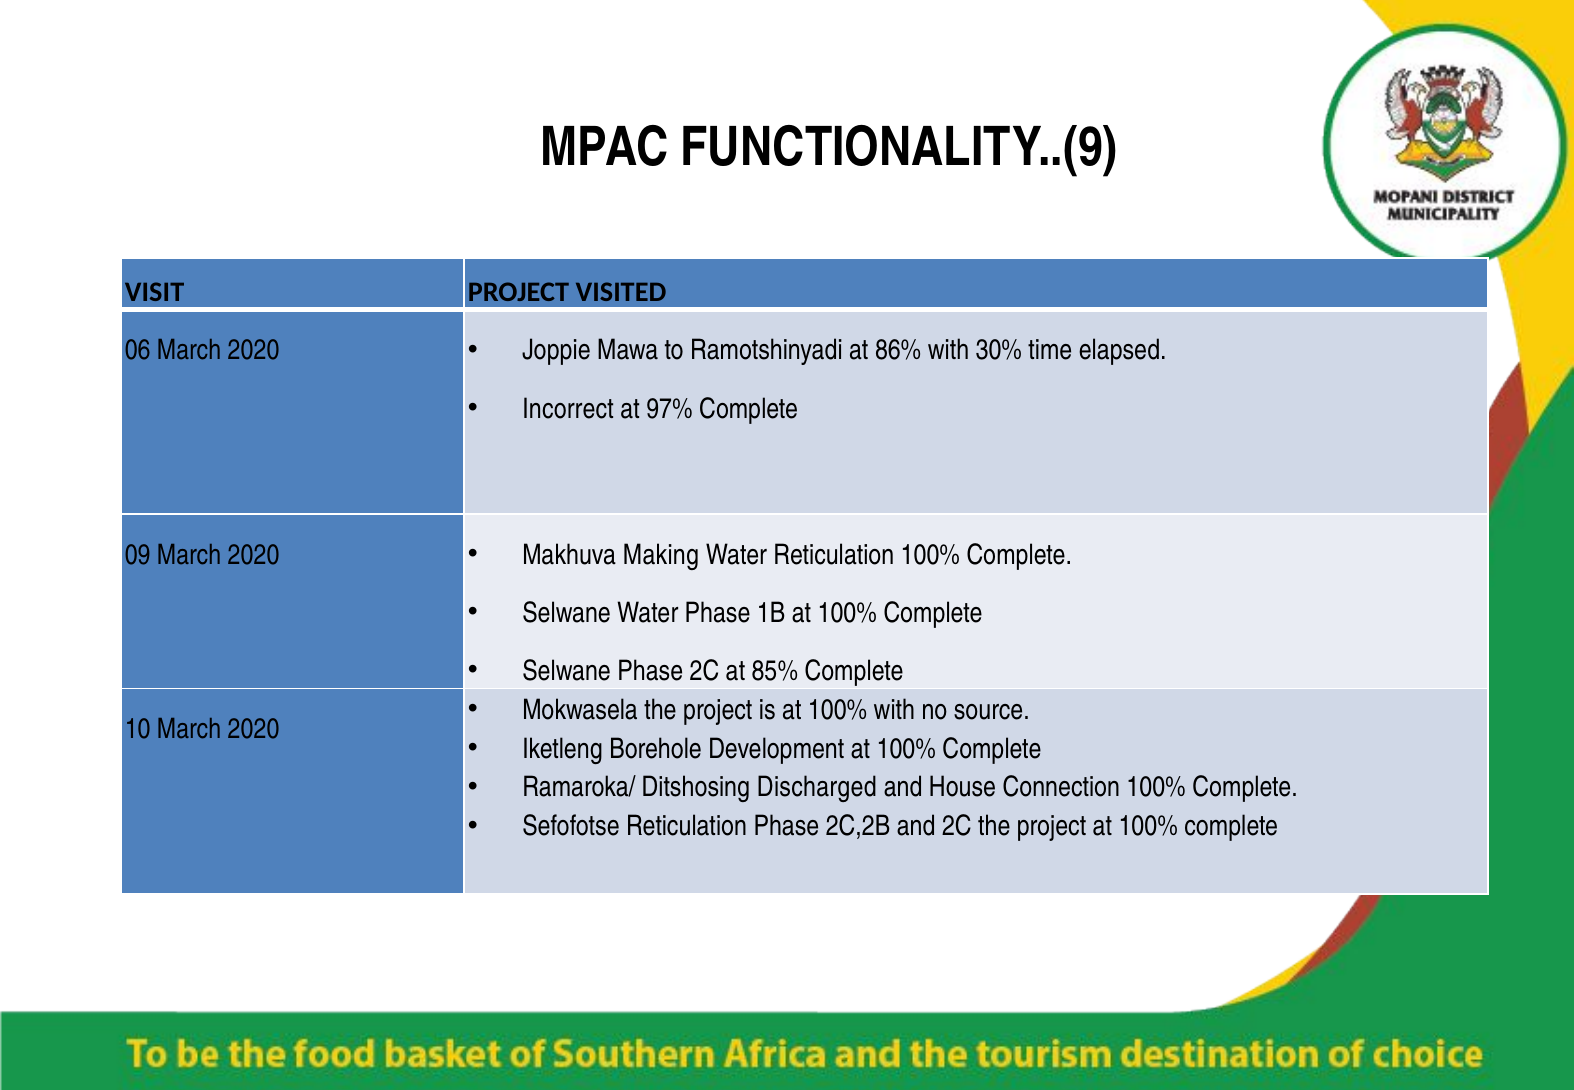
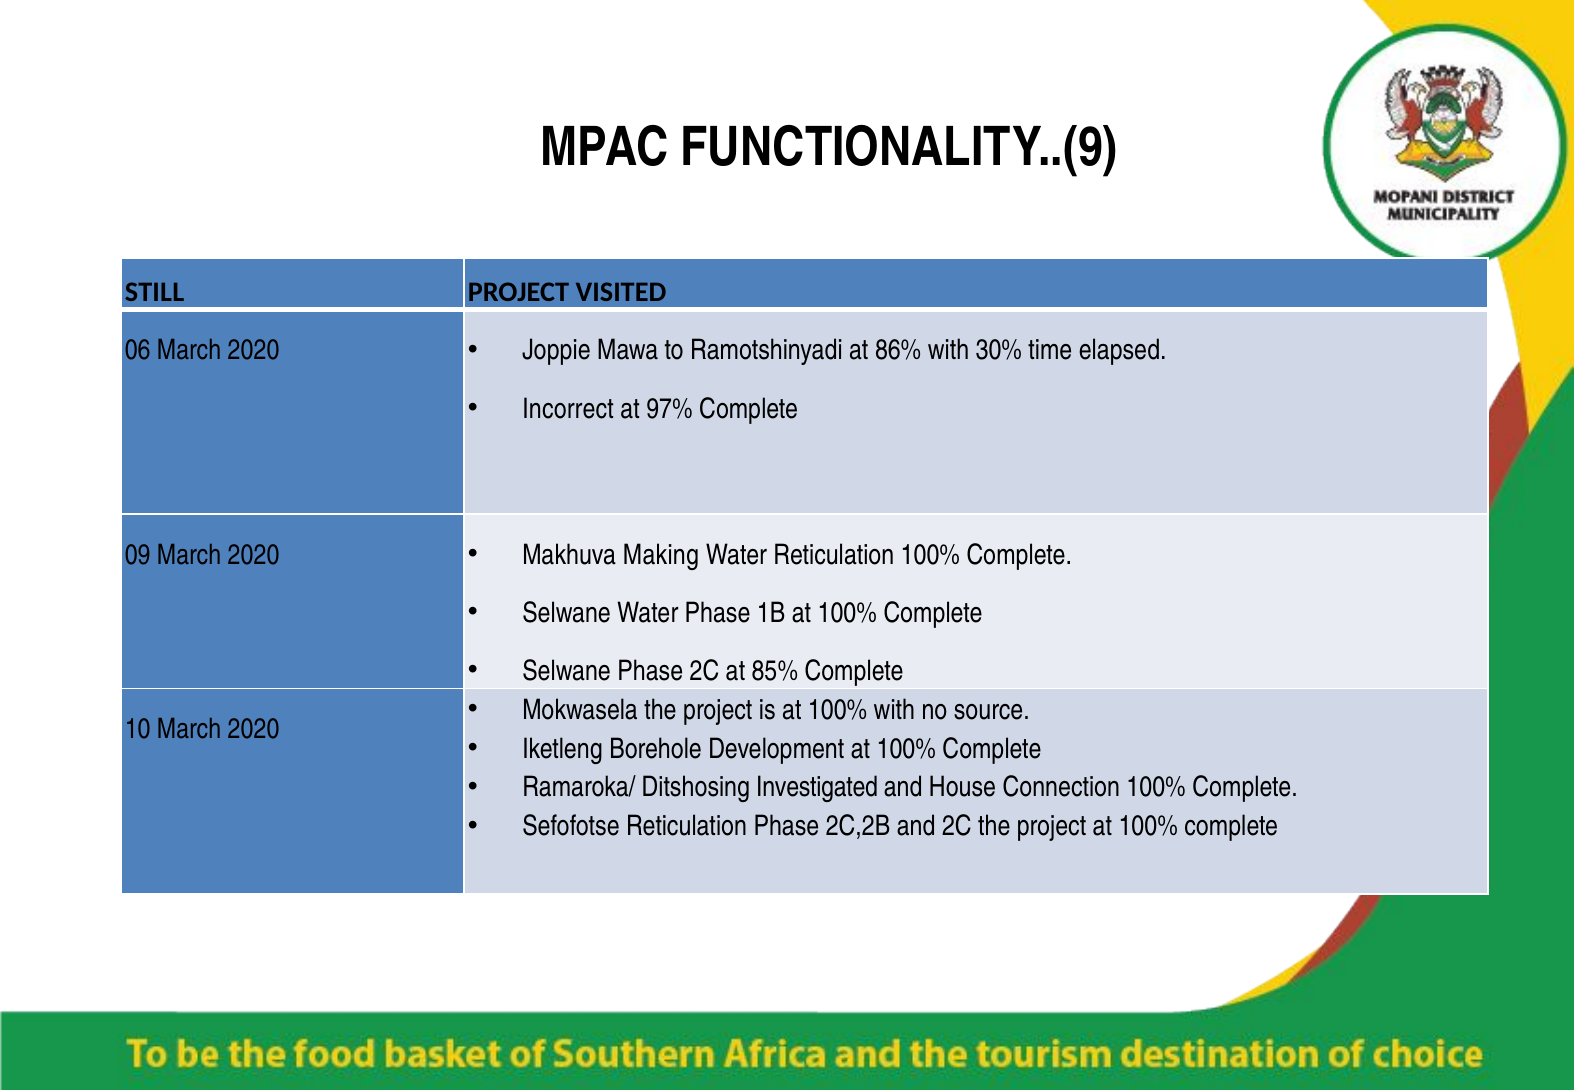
VISIT: VISIT -> STILL (155, 292)
Discharged: Discharged -> Investigated (817, 787)
